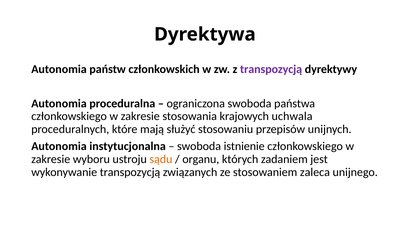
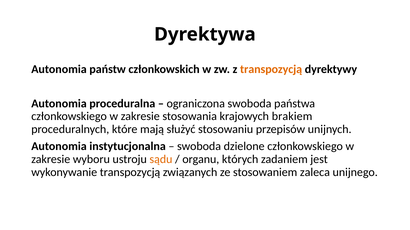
transpozycją colour: purple -> orange (271, 69)
uchwala: uchwala -> brakiem (292, 117)
istnienie: istnienie -> dzielone (244, 147)
